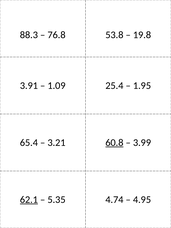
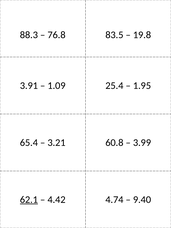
53.8: 53.8 -> 83.5 (114, 35)
60.8 underline: present -> none (114, 143)
5.35: 5.35 -> 4.42 (57, 200)
4.95: 4.95 -> 9.40 (142, 200)
